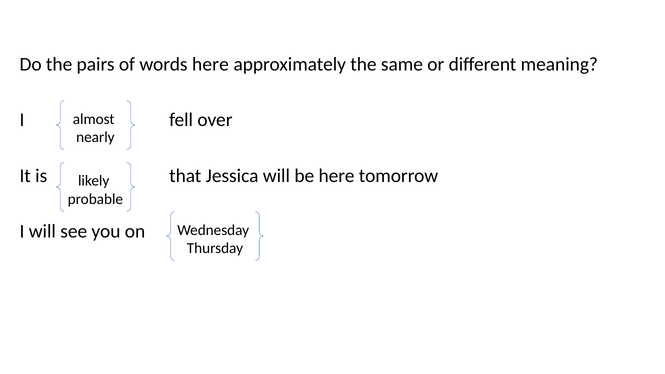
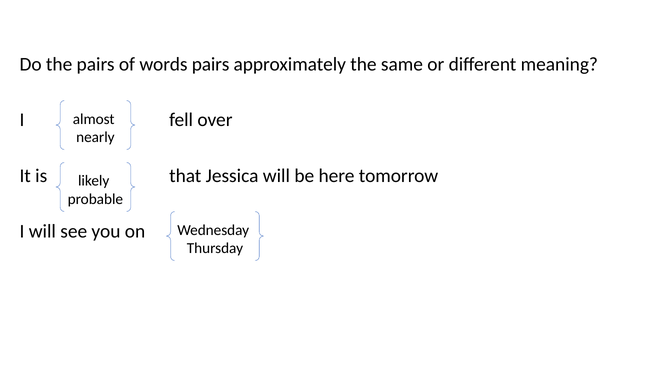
words here: here -> pairs (211, 64)
